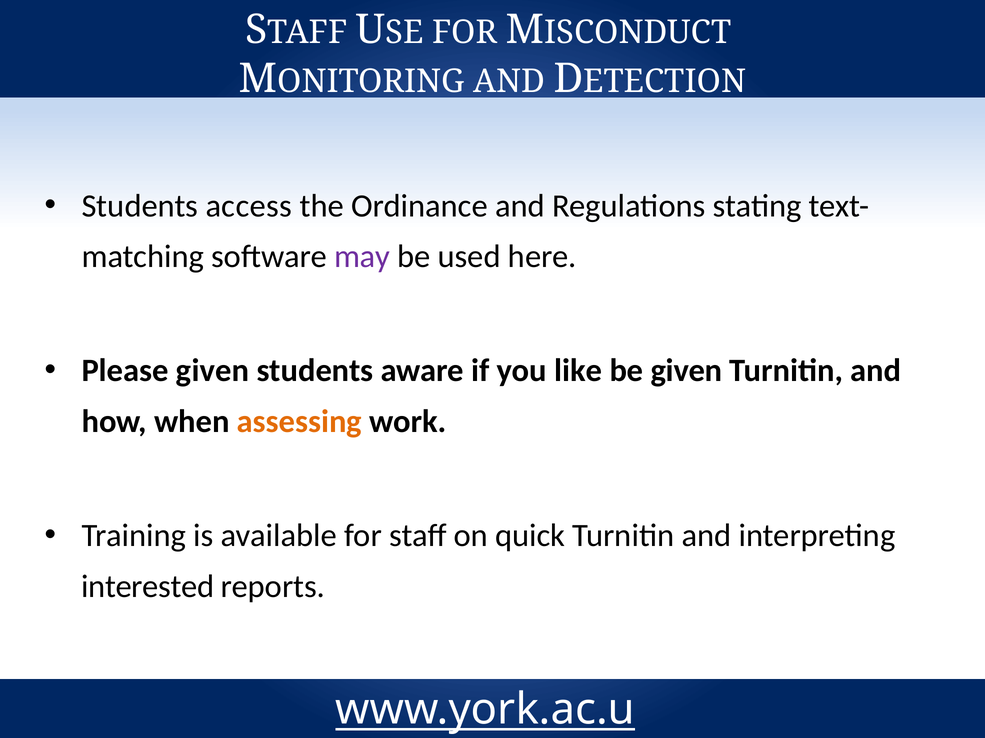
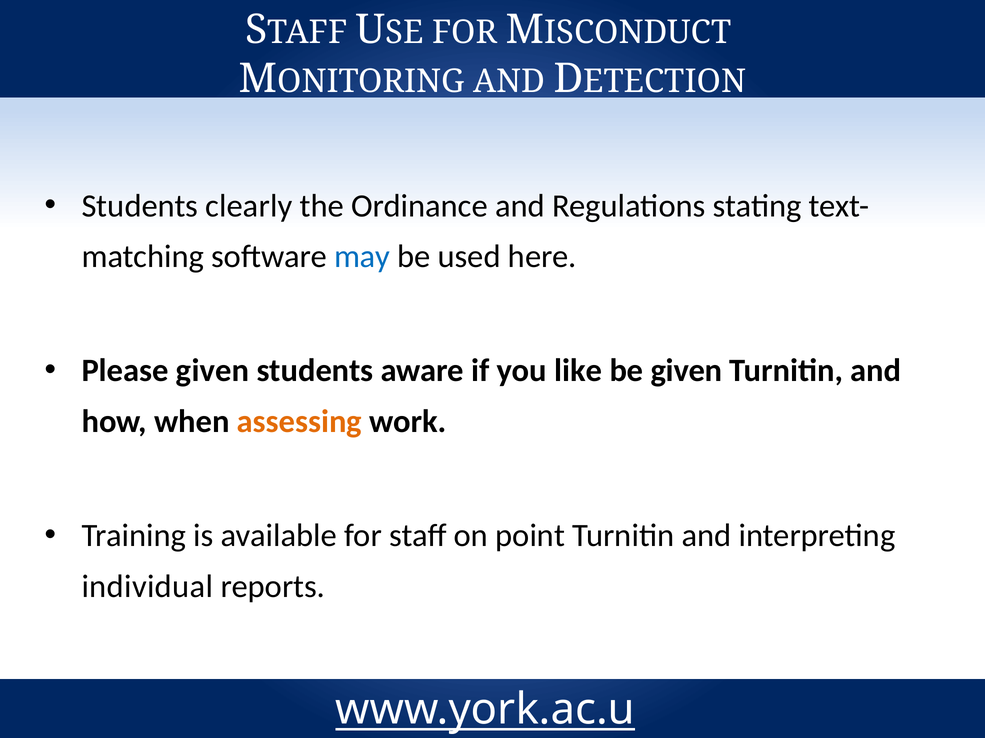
access: access -> clearly (249, 206)
may colour: purple -> blue (362, 257)
quick: quick -> point (530, 536)
interested: interested -> individual (147, 587)
